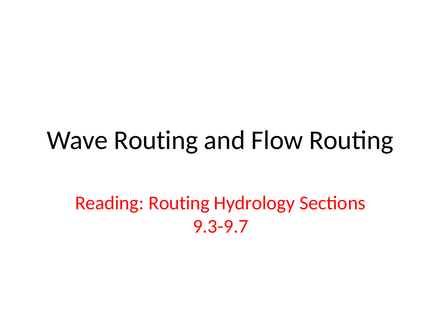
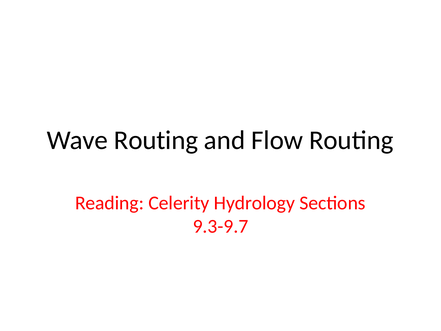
Reading Routing: Routing -> Celerity (179, 203)
